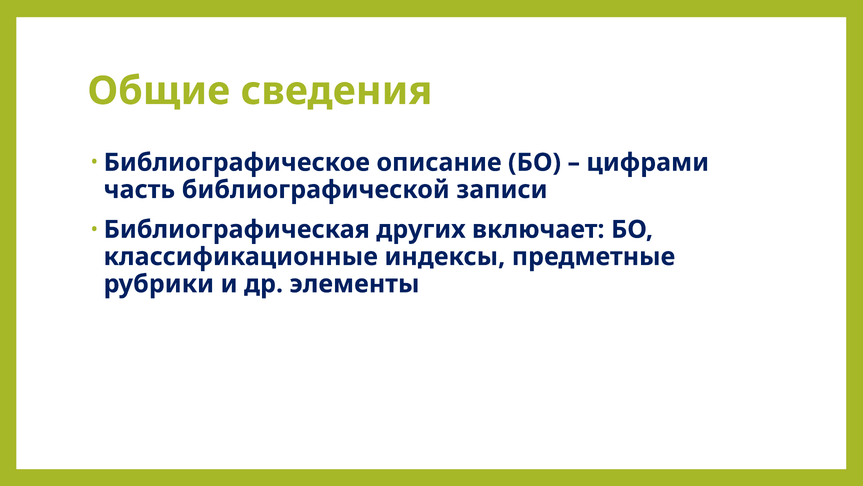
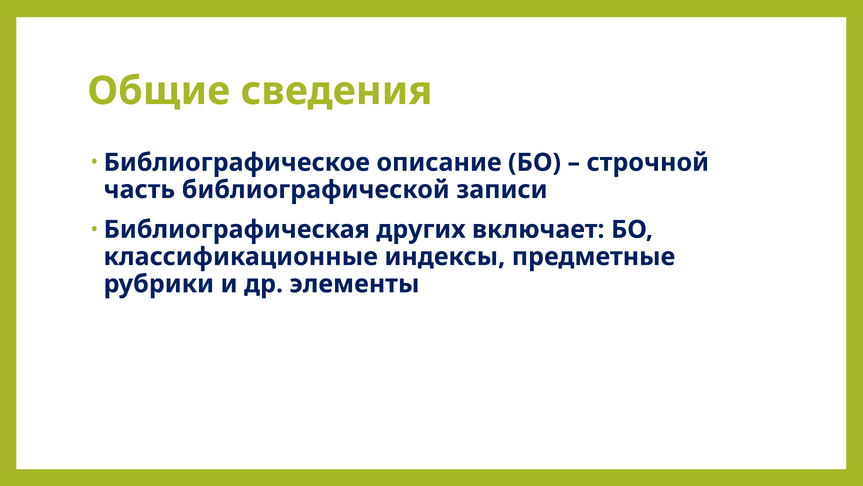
цифрами: цифрами -> строчной (648, 162)
